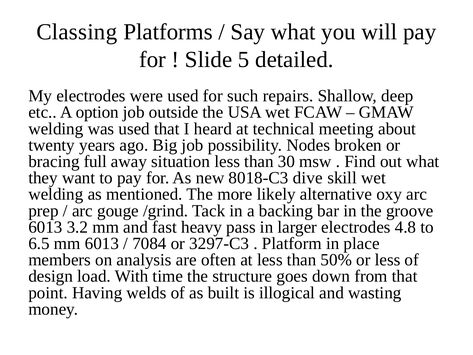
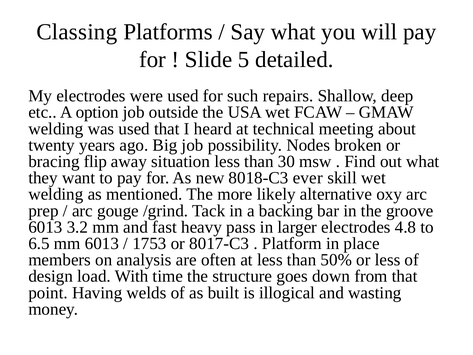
full: full -> flip (95, 161)
dive: dive -> ever (308, 178)
7084: 7084 -> 1753 (149, 243)
3297-C3: 3297-C3 -> 8017-C3 (219, 243)
